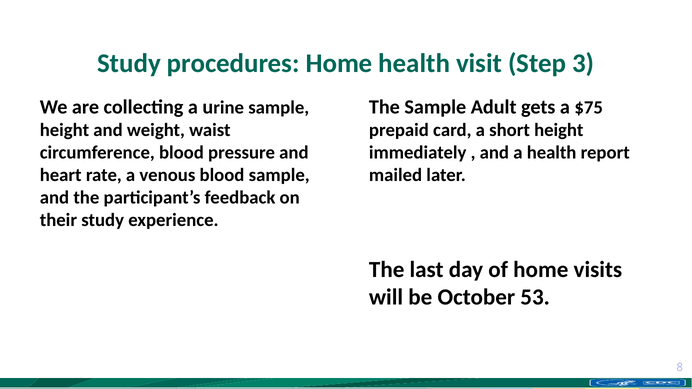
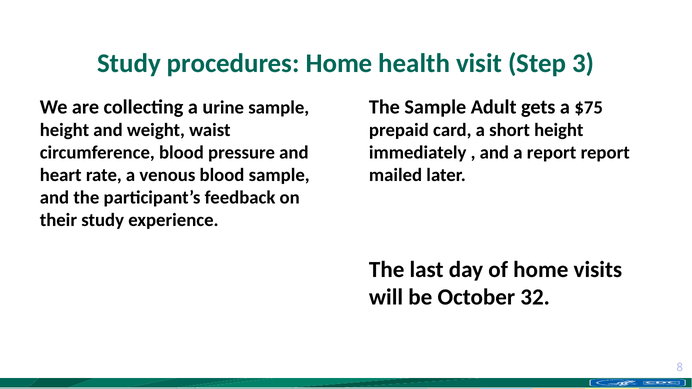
a health: health -> report (552, 153)
53: 53 -> 32 (535, 297)
